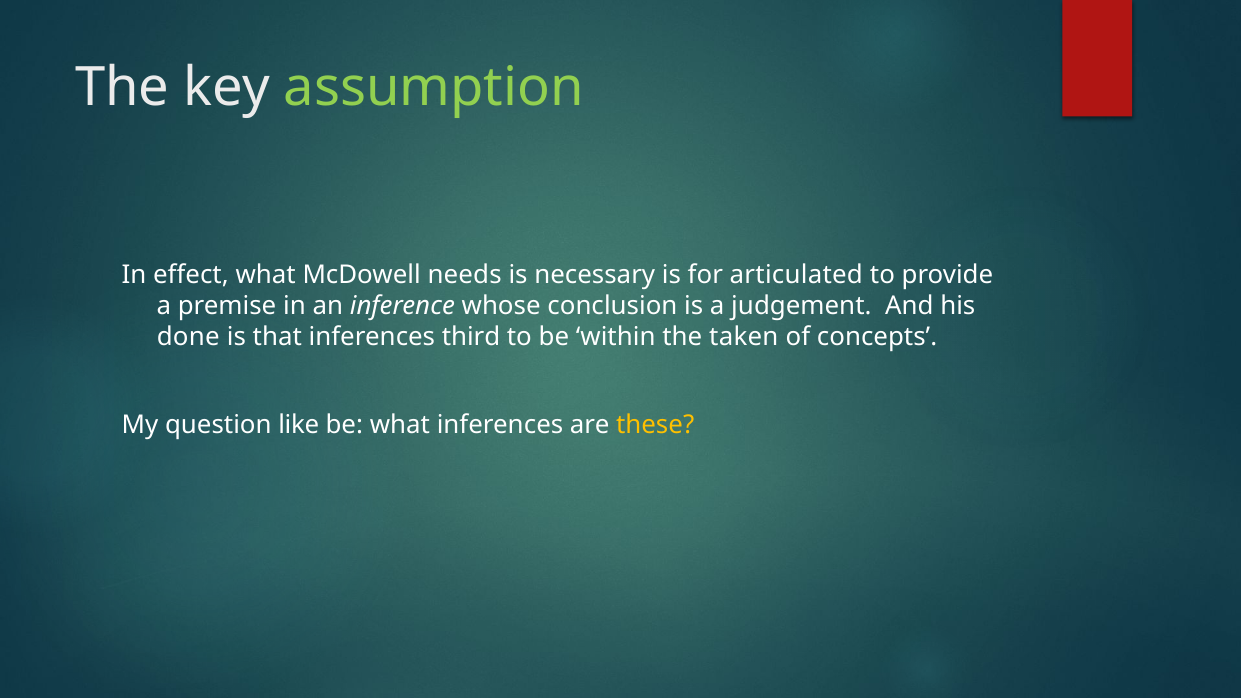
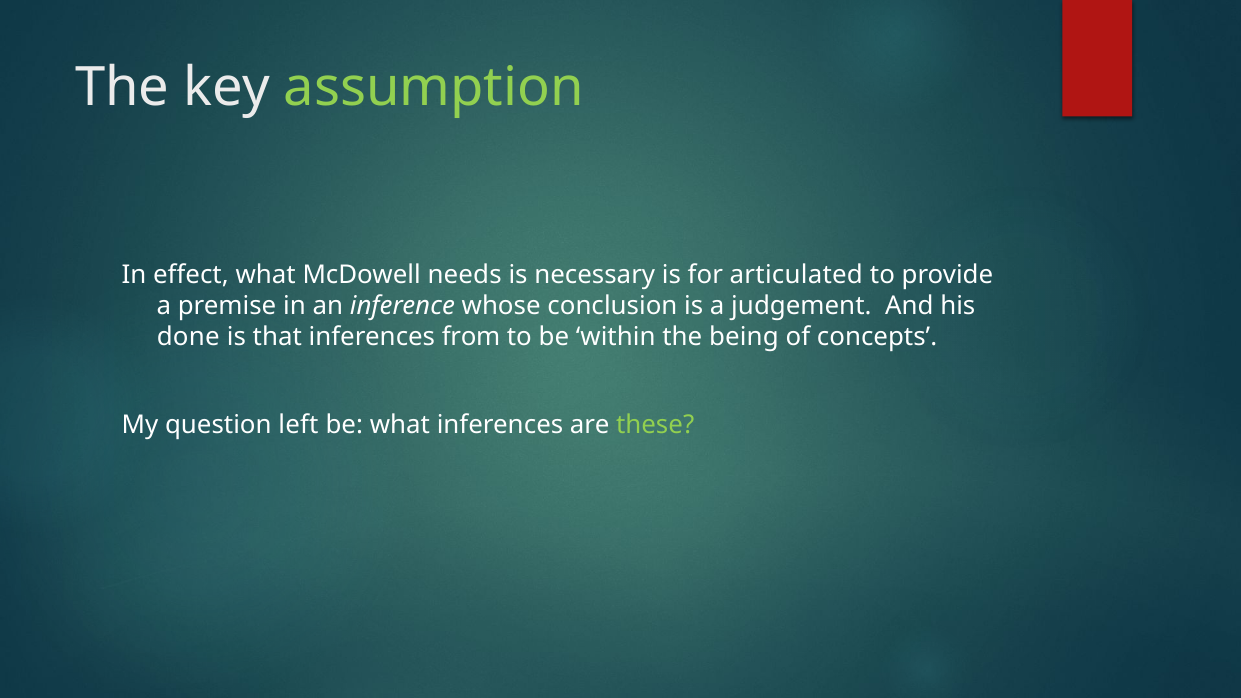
third: third -> from (471, 337)
taken: taken -> being (744, 337)
like: like -> left (299, 425)
these colour: yellow -> light green (655, 425)
